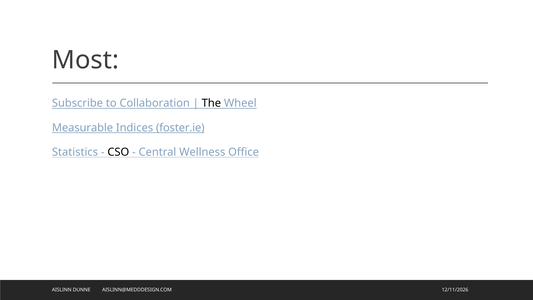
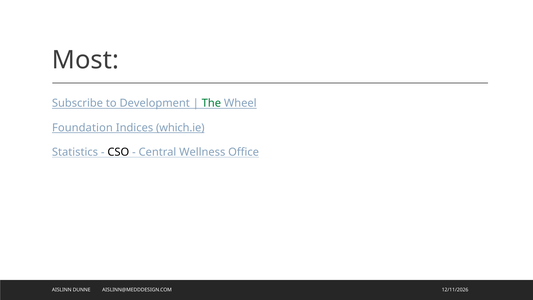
Collaboration: Collaboration -> Development (155, 103)
The colour: black -> green (211, 103)
Measurable: Measurable -> Foundation (82, 128)
foster.ie: foster.ie -> which.ie (180, 128)
